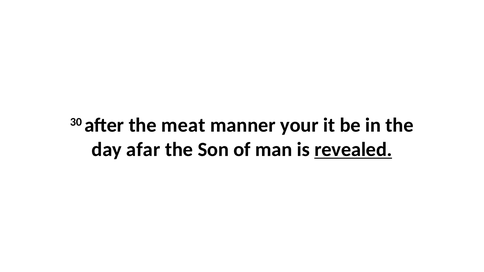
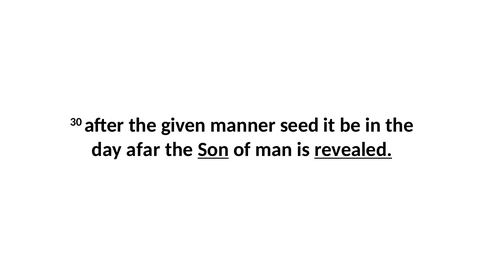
meat: meat -> given (183, 125)
your: your -> seed (299, 125)
Son underline: none -> present (213, 150)
